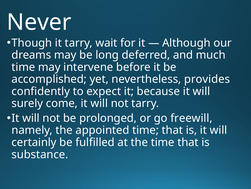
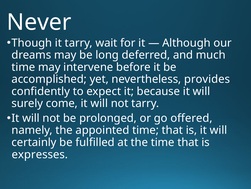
freewill: freewill -> offered (191, 118)
substance: substance -> expresses (40, 154)
